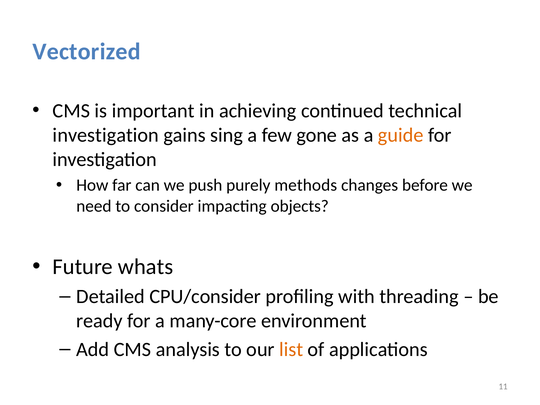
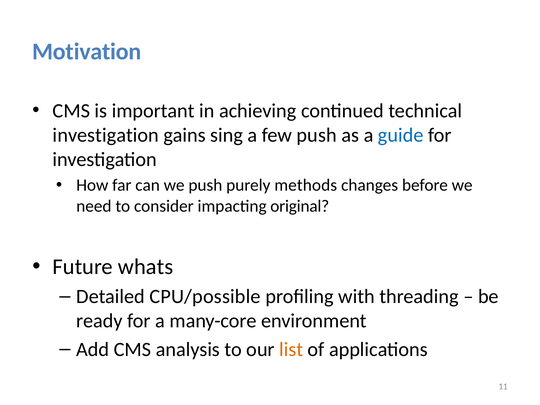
Vectorized: Vectorized -> Motivation (87, 52)
few gone: gone -> push (317, 135)
guide colour: orange -> blue (401, 135)
objects: objects -> original (300, 206)
CPU/consider: CPU/consider -> CPU/possible (205, 297)
